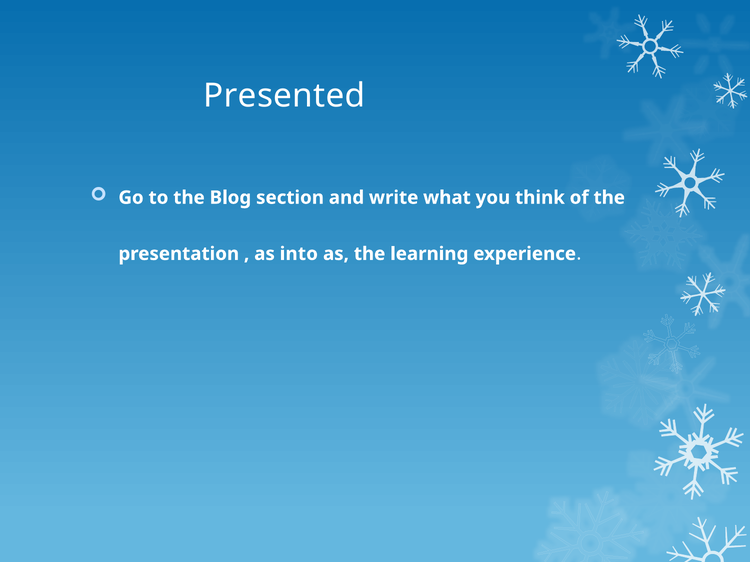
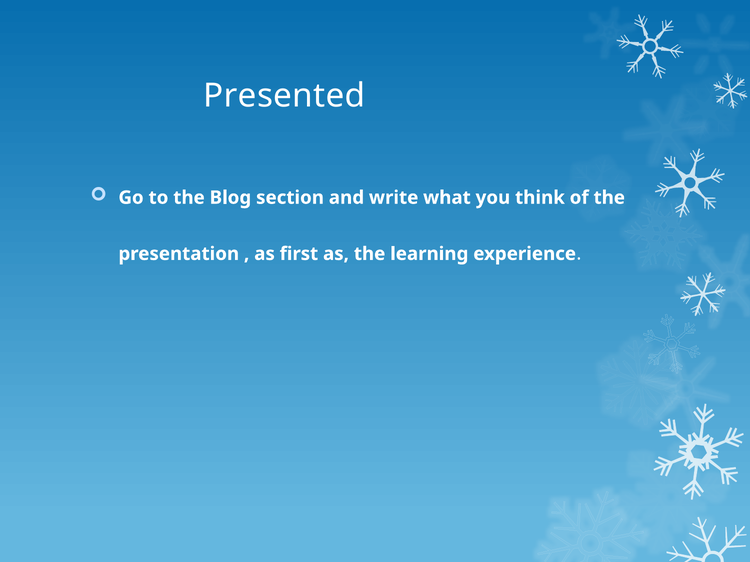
into: into -> first (299, 254)
